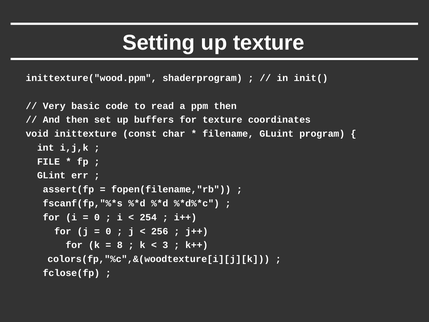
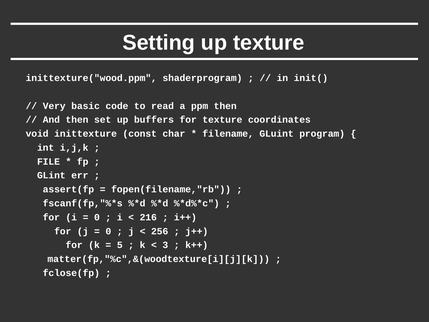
254: 254 -> 216 (148, 217)
8: 8 -> 5 (120, 245)
colors(fp,"%c",&(woodtexture[i][j][k: colors(fp,"%c",&(woodtexture[i][j][k -> matter(fp,"%c",&(woodtexture[i][j][k (159, 259)
